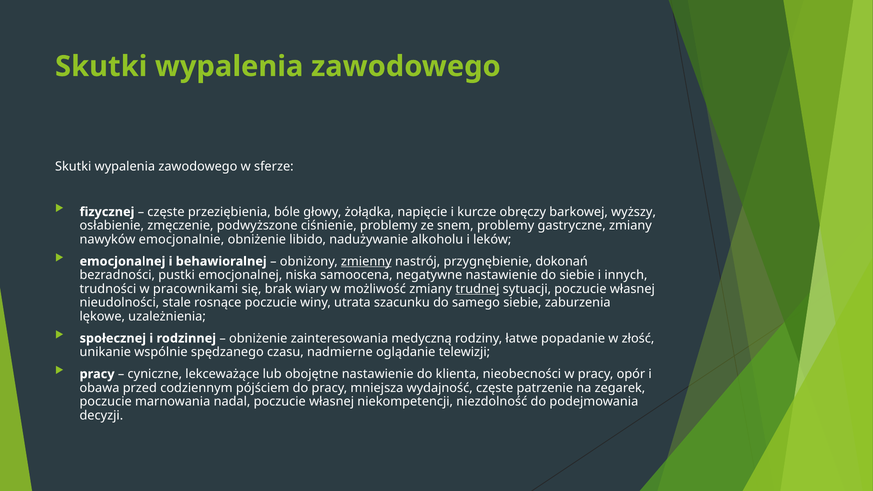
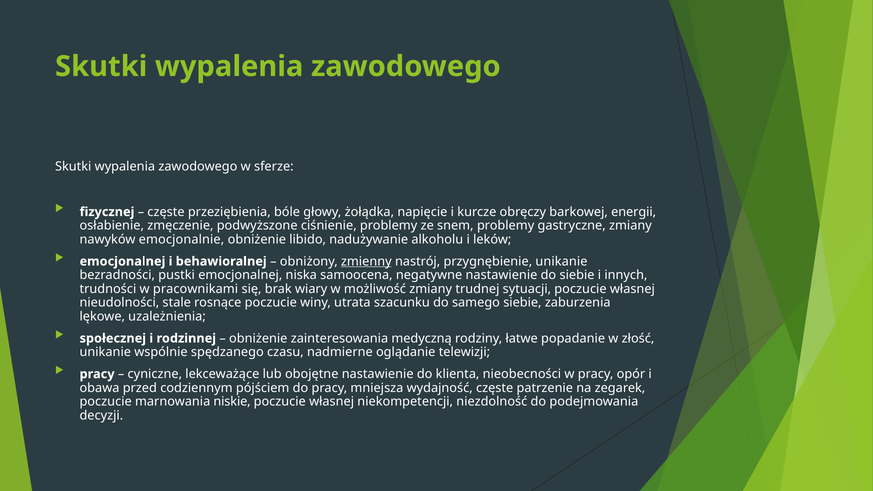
wyższy: wyższy -> energii (634, 212)
przygnębienie dokonań: dokonań -> unikanie (561, 261)
trudnej underline: present -> none (477, 289)
nadal: nadal -> niskie (232, 402)
